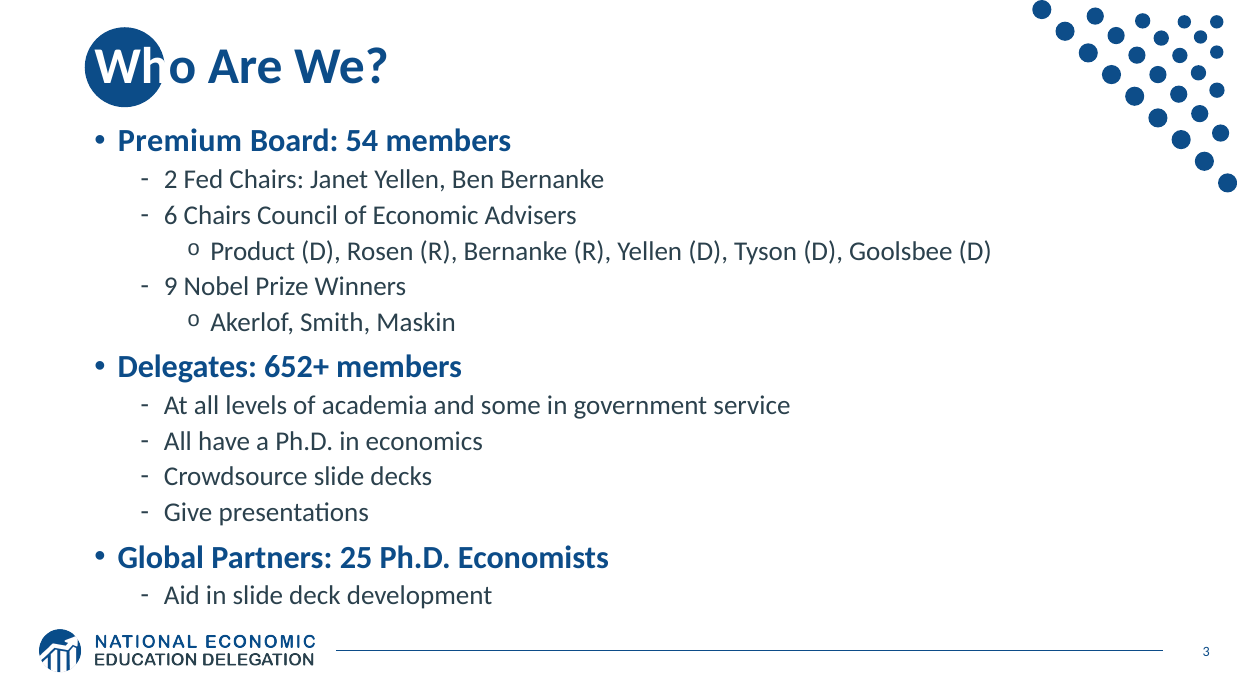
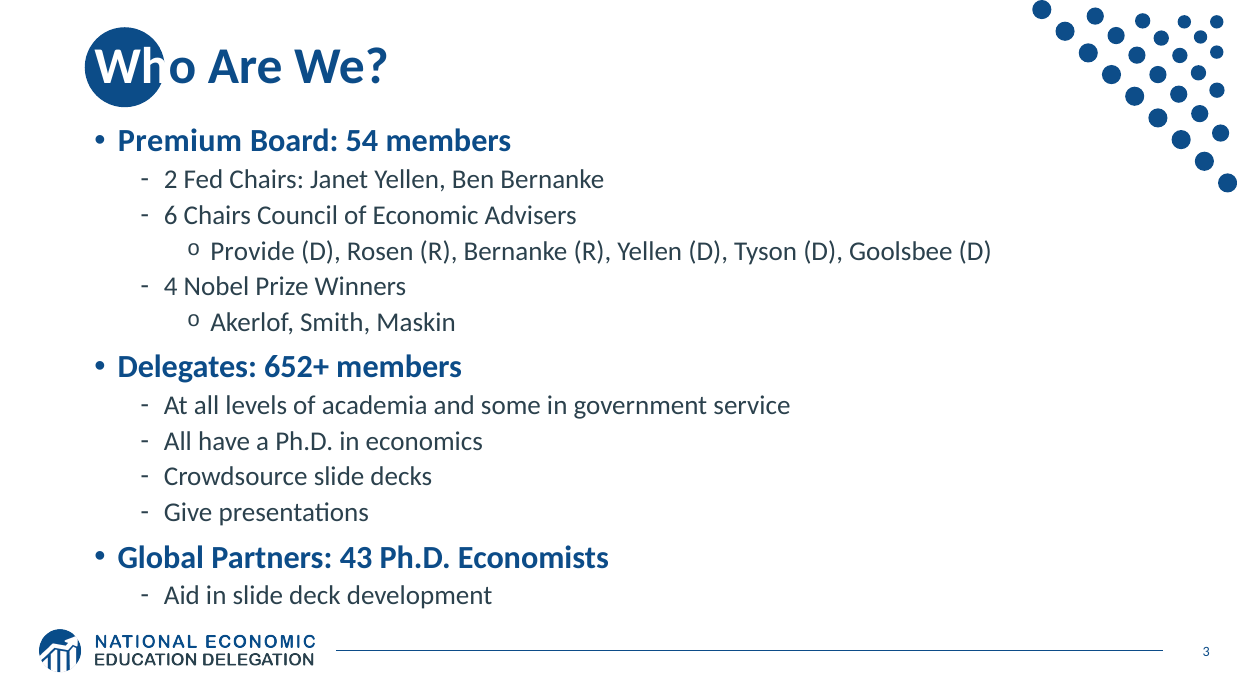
Product: Product -> Provide (253, 251)
9: 9 -> 4 (171, 287)
25: 25 -> 43 (356, 557)
